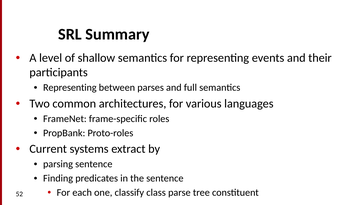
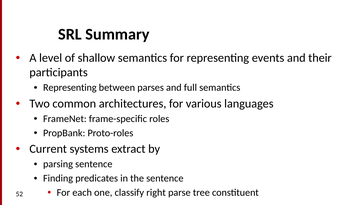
class: class -> right (156, 192)
